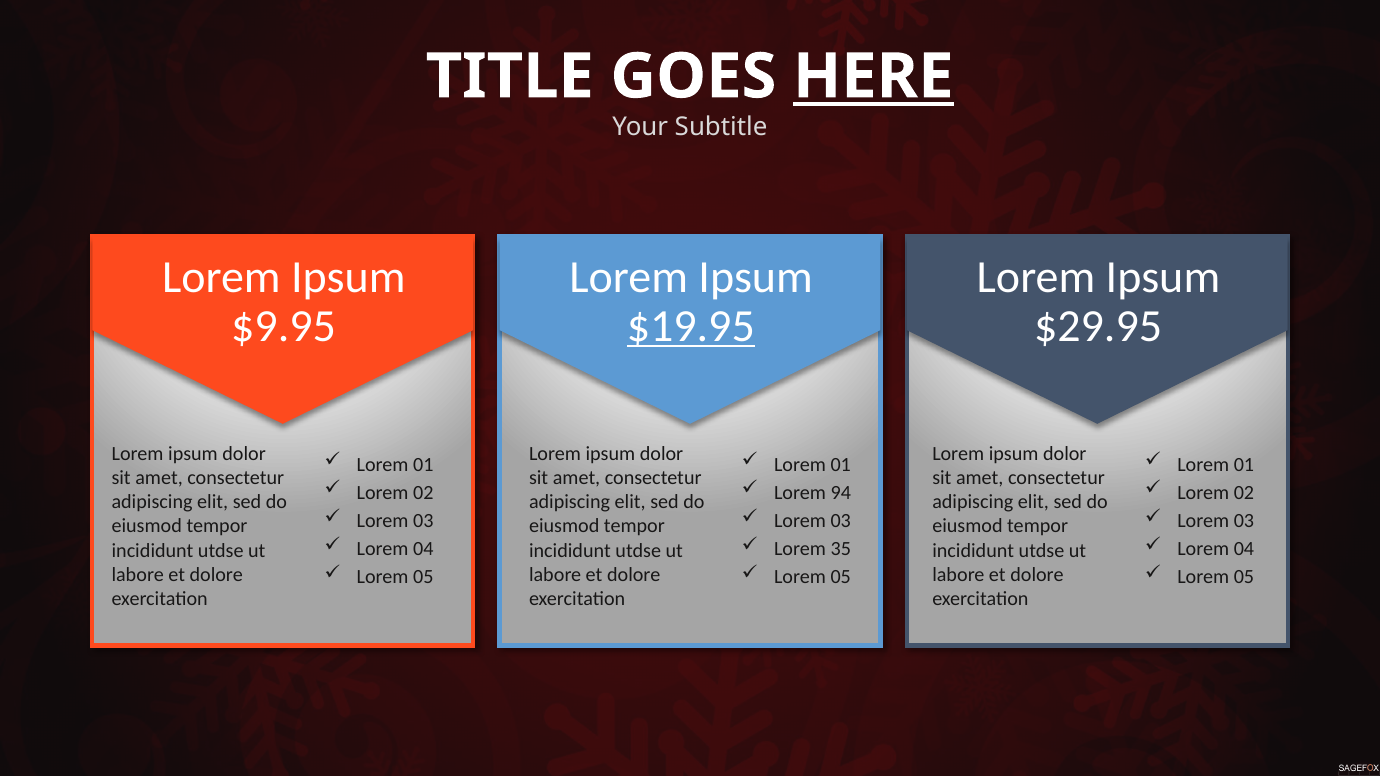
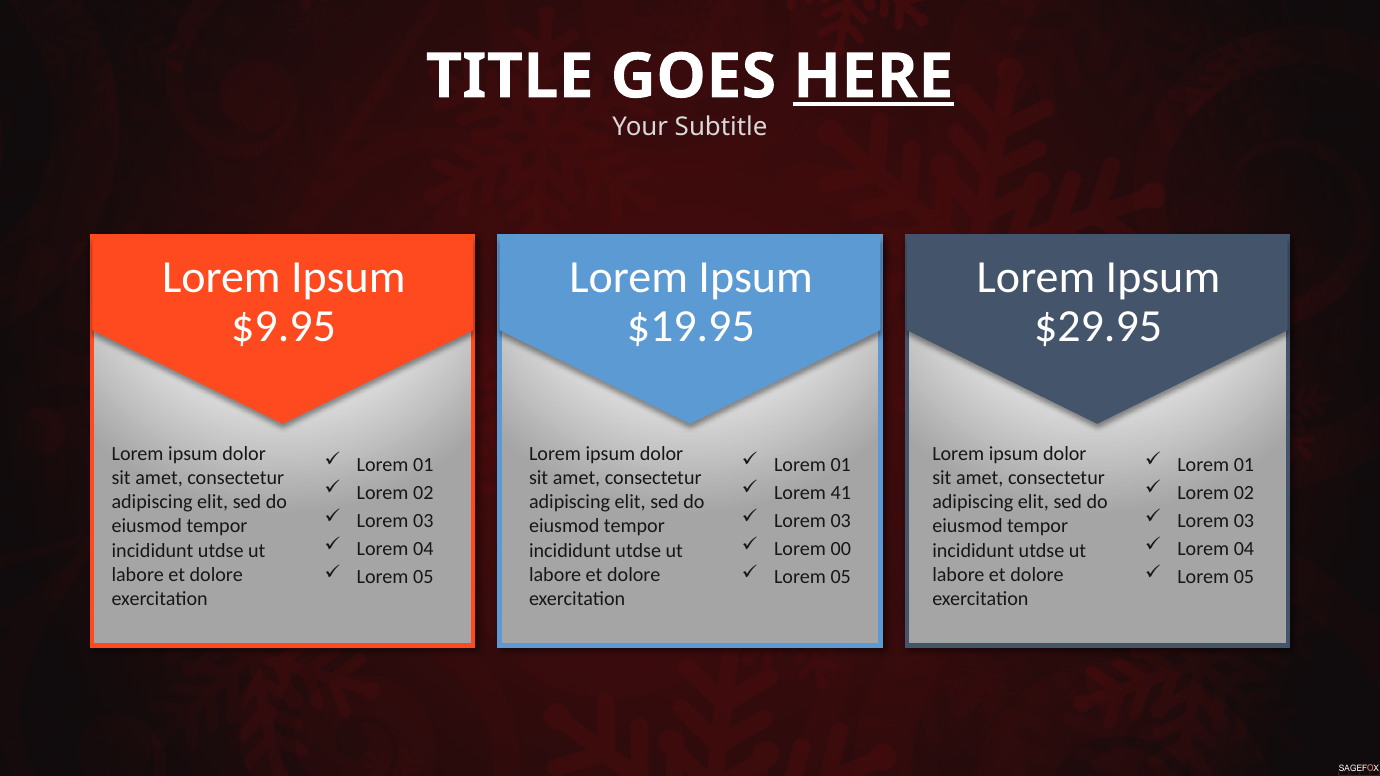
$19.95 underline: present -> none (691, 326)
94: 94 -> 41 (841, 493)
35: 35 -> 00 (841, 549)
